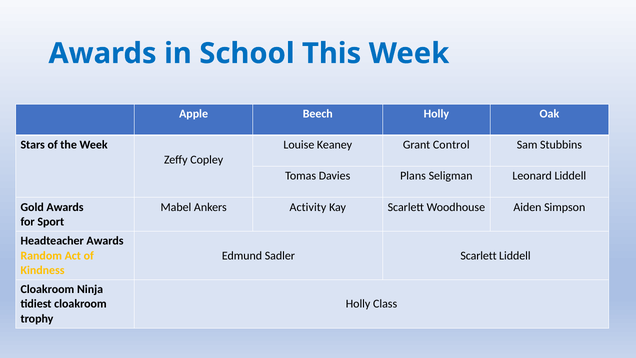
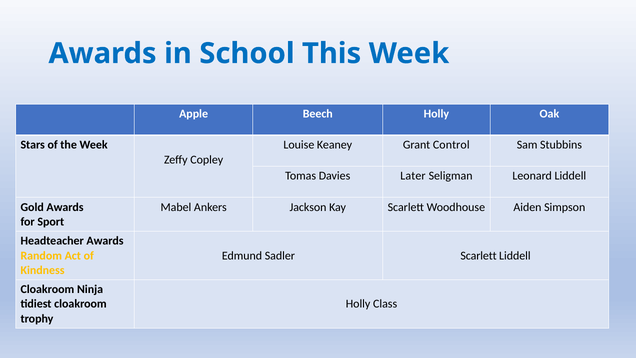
Plans: Plans -> Later (413, 176)
Activity: Activity -> Jackson (308, 207)
